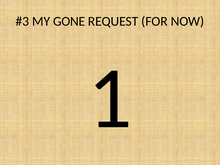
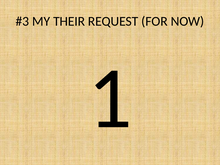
GONE: GONE -> THEIR (69, 21)
